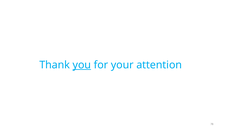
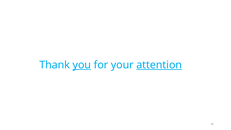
attention underline: none -> present (159, 65)
